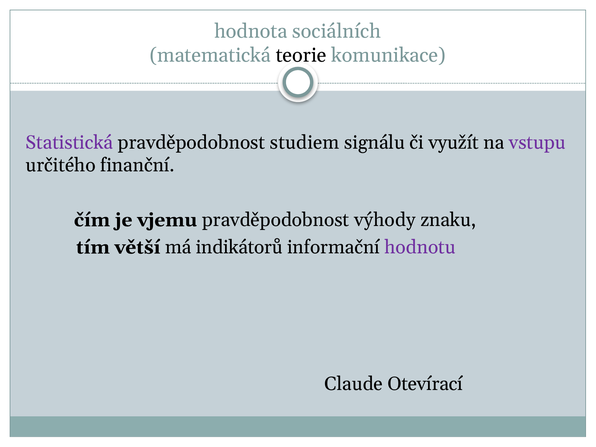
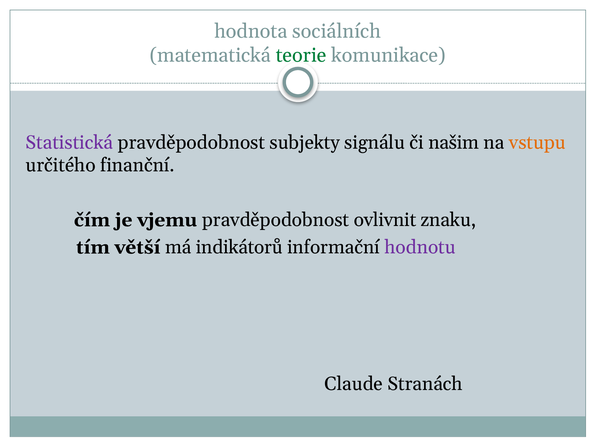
teorie colour: black -> green (301, 55)
studiem: studiem -> subjekty (305, 143)
využít: využít -> našim (454, 143)
vstupu colour: purple -> orange (537, 143)
výhody: výhody -> ovlivnit (385, 220)
Otevírací: Otevírací -> Stranách (425, 384)
